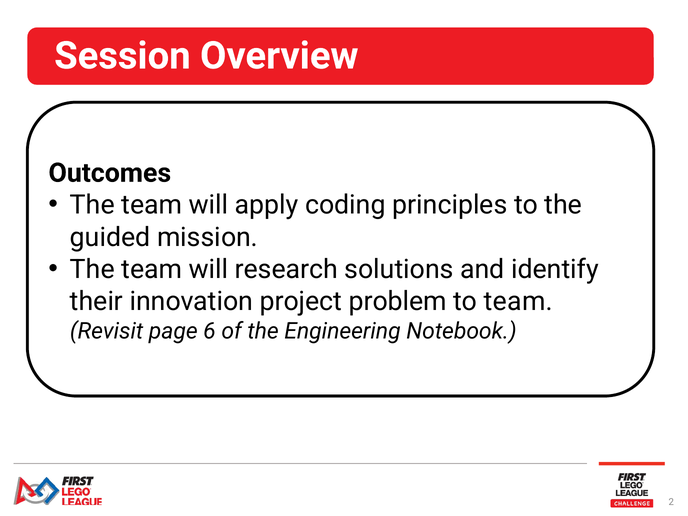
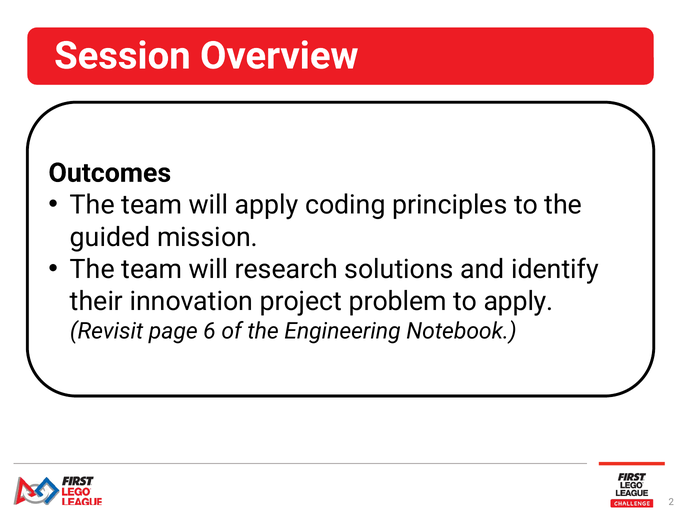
to team: team -> apply (519, 301)
